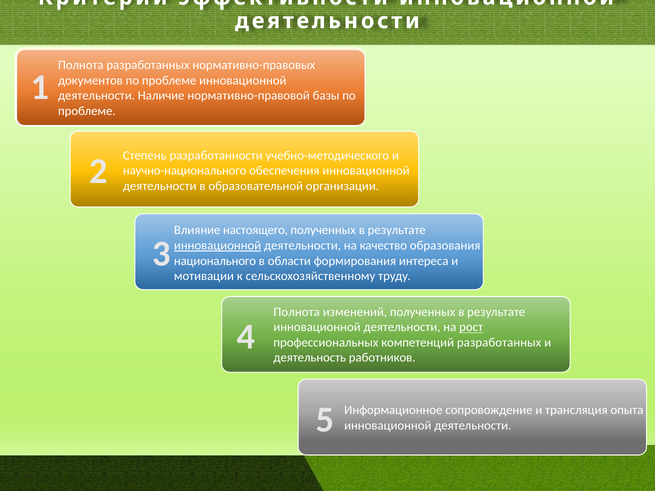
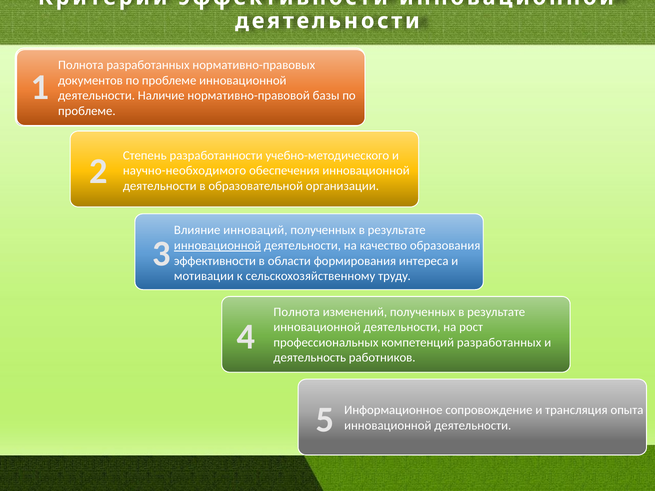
научно-национального: научно-национального -> научно-необходимого (185, 171)
настоящего: настоящего -> инноваций (255, 230)
национального: национального -> эффективности (215, 261)
рост underline: present -> none (471, 327)
